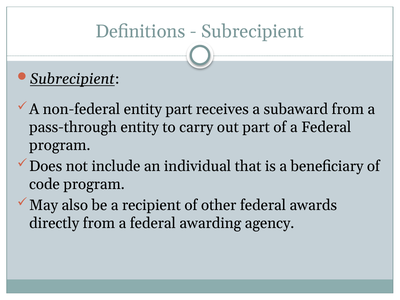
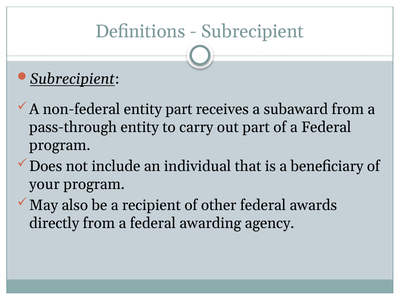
code: code -> your (44, 184)
